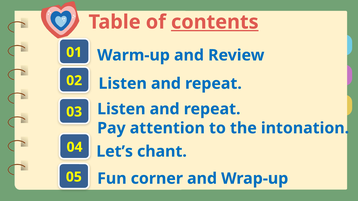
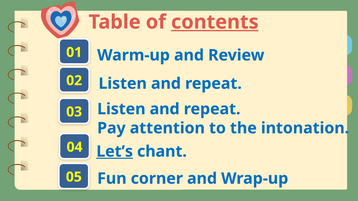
Let’s underline: none -> present (115, 152)
